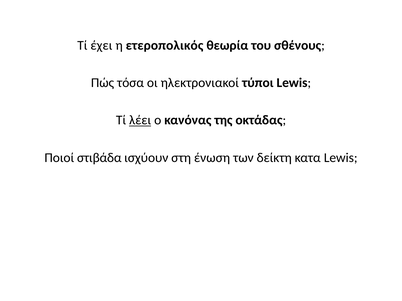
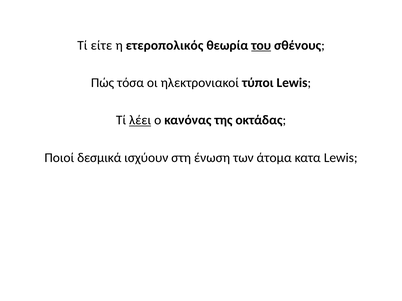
έχει: έχει -> είτε (101, 45)
του underline: none -> present (261, 45)
στιβάδα: στιβάδα -> δεσμικά (99, 158)
δείκτη: δείκτη -> άτομα (274, 158)
